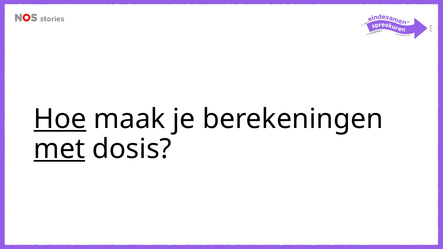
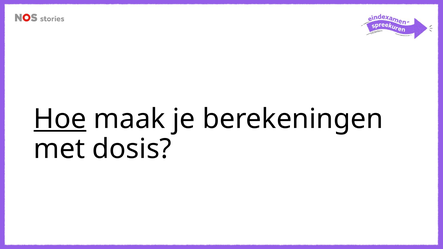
met underline: present -> none (59, 149)
